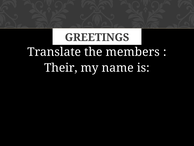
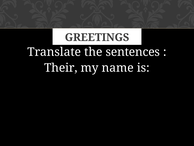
members: members -> sentences (133, 52)
